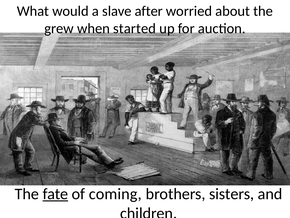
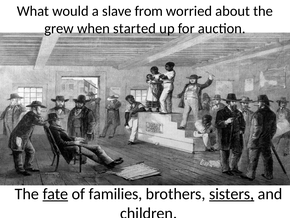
after: after -> from (149, 11)
coming: coming -> families (115, 193)
sisters underline: none -> present (232, 193)
